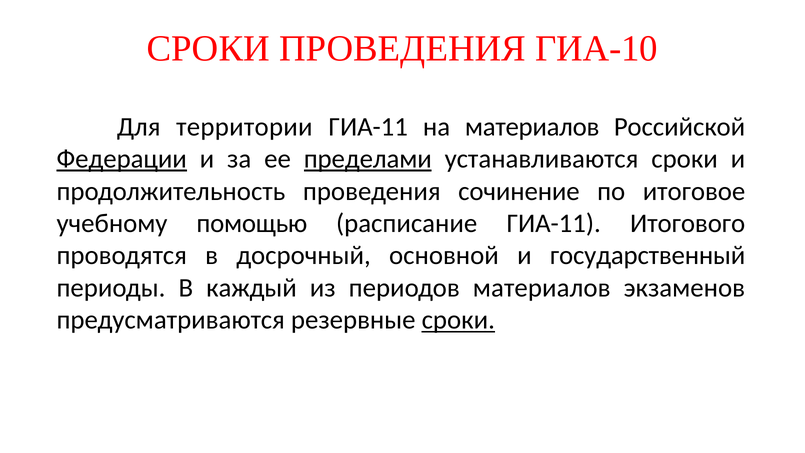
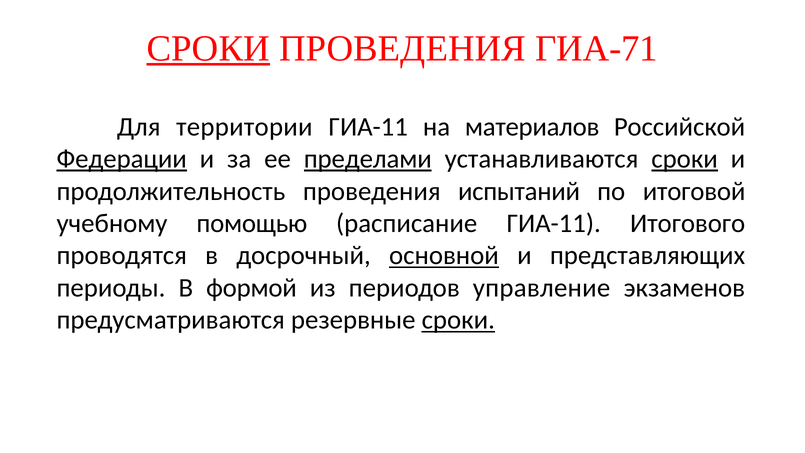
СРОКИ underline: none -> present (208, 48)
ГИА-10: ГИА-10 -> ГИА-71 (597, 48)
сроки underline: none -> present (685, 159)
сочинение: сочинение -> испытаний (519, 191)
итоговое: итоговое -> итоговой (694, 191)
основной underline: none -> present (444, 255)
государственный: государственный -> представляющих (648, 255)
каждый: каждый -> формой (252, 288)
периодов материалов: материалов -> управление (542, 288)
